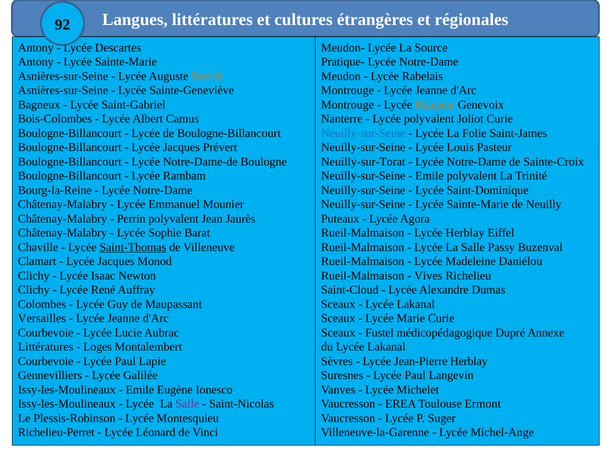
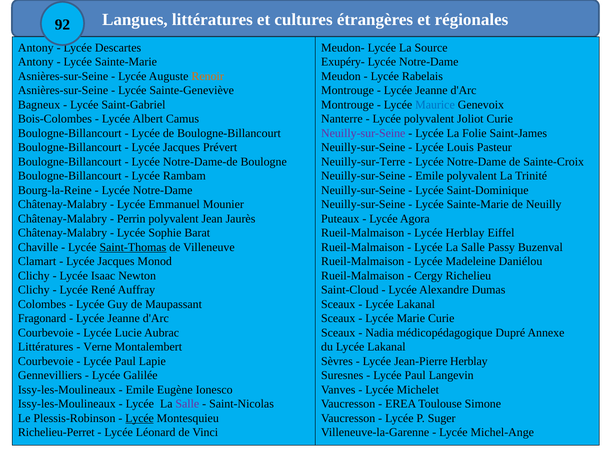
Pratique-: Pratique- -> Exupéry- (343, 62)
Maurice colour: orange -> blue (435, 105)
Neuilly-sur-Seine colour: blue -> purple (363, 133)
Neuilly-sur-Torat: Neuilly-sur-Torat -> Neuilly-sur-Terre (363, 162)
Vives: Vives -> Cergy (428, 276)
Versailles: Versailles -> Fragonard (42, 319)
Fustel: Fustel -> Nadia (380, 333)
Loges: Loges -> Verne (98, 347)
Ermont: Ermont -> Simone (483, 404)
Lycée underline: none -> present (140, 419)
